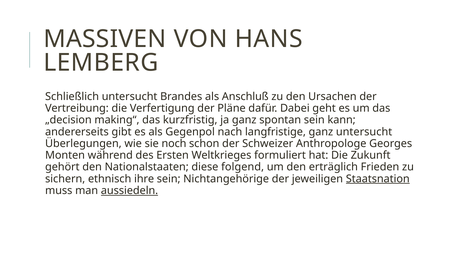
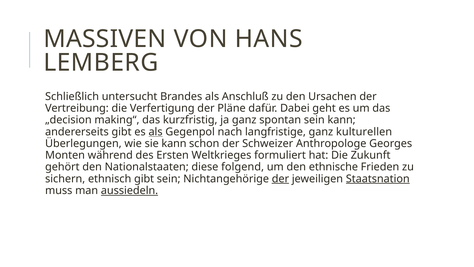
als underline: none -> present (156, 132)
ganz untersucht: untersucht -> kulturellen (364, 132)
sie noch: noch -> kann (174, 143)
erträglich: erträglich -> ethnische (333, 167)
ethnisch ihre: ihre -> gibt (144, 179)
der underline: none -> present (280, 179)
